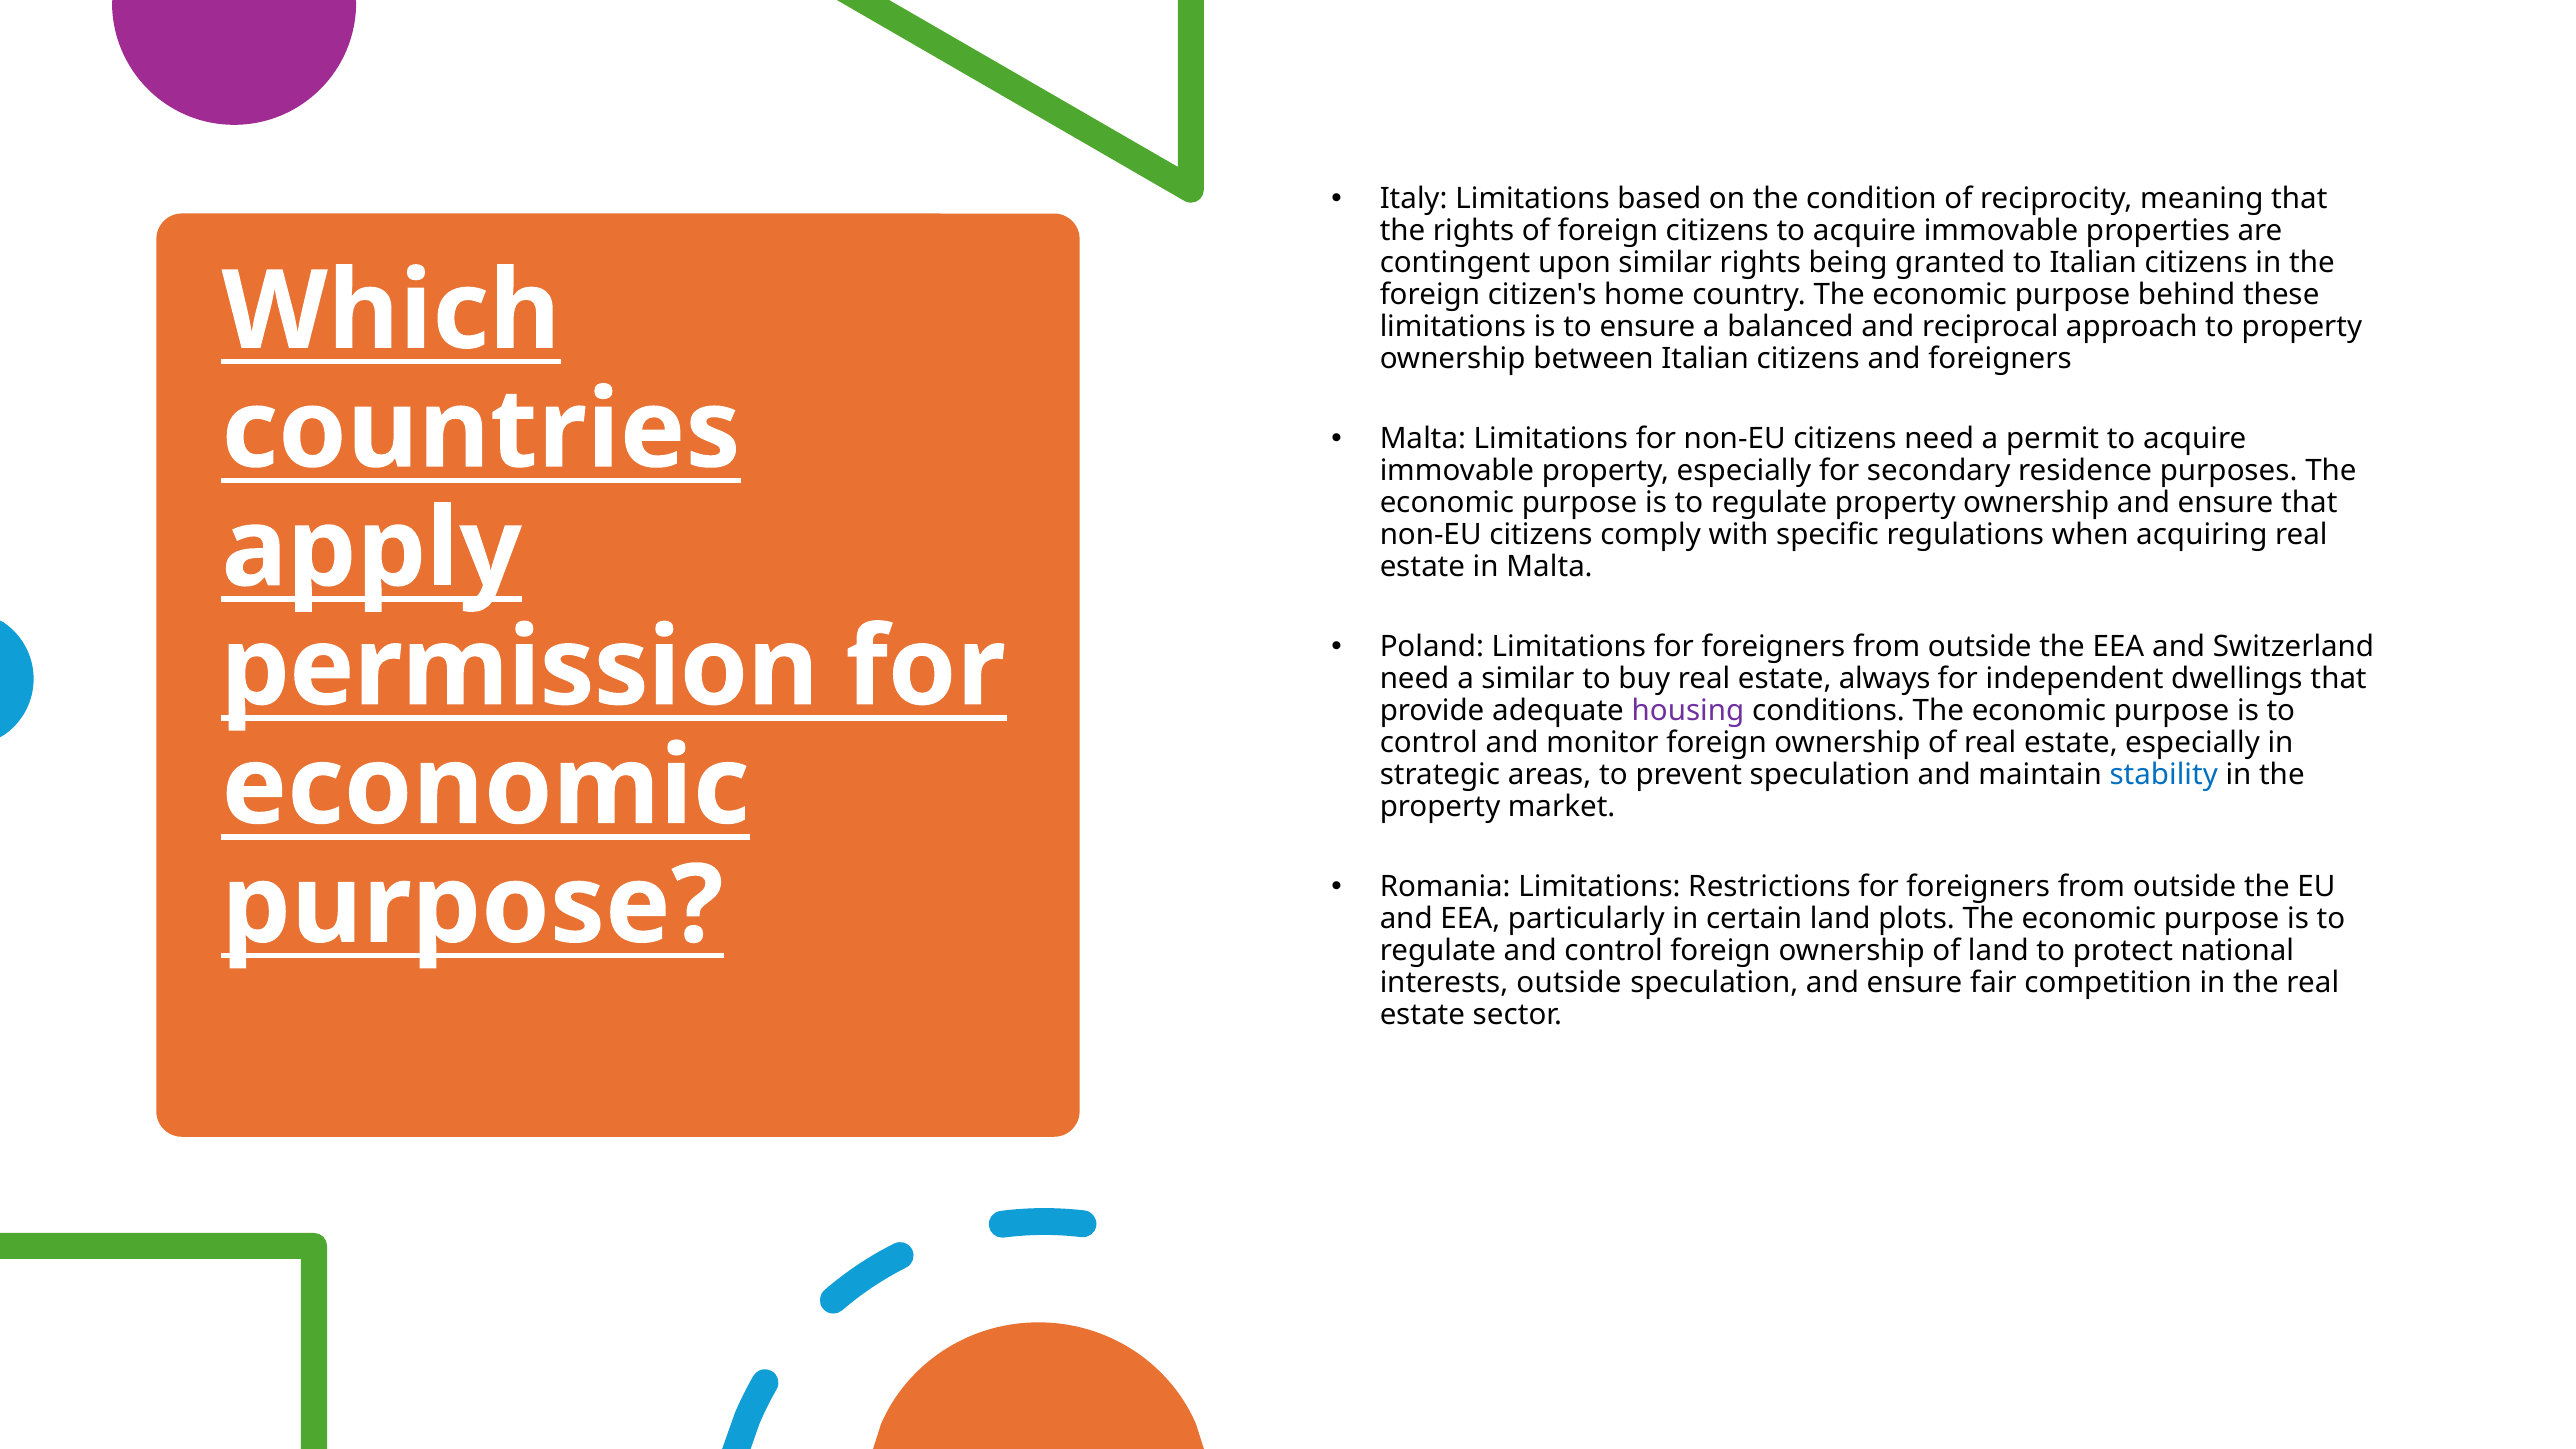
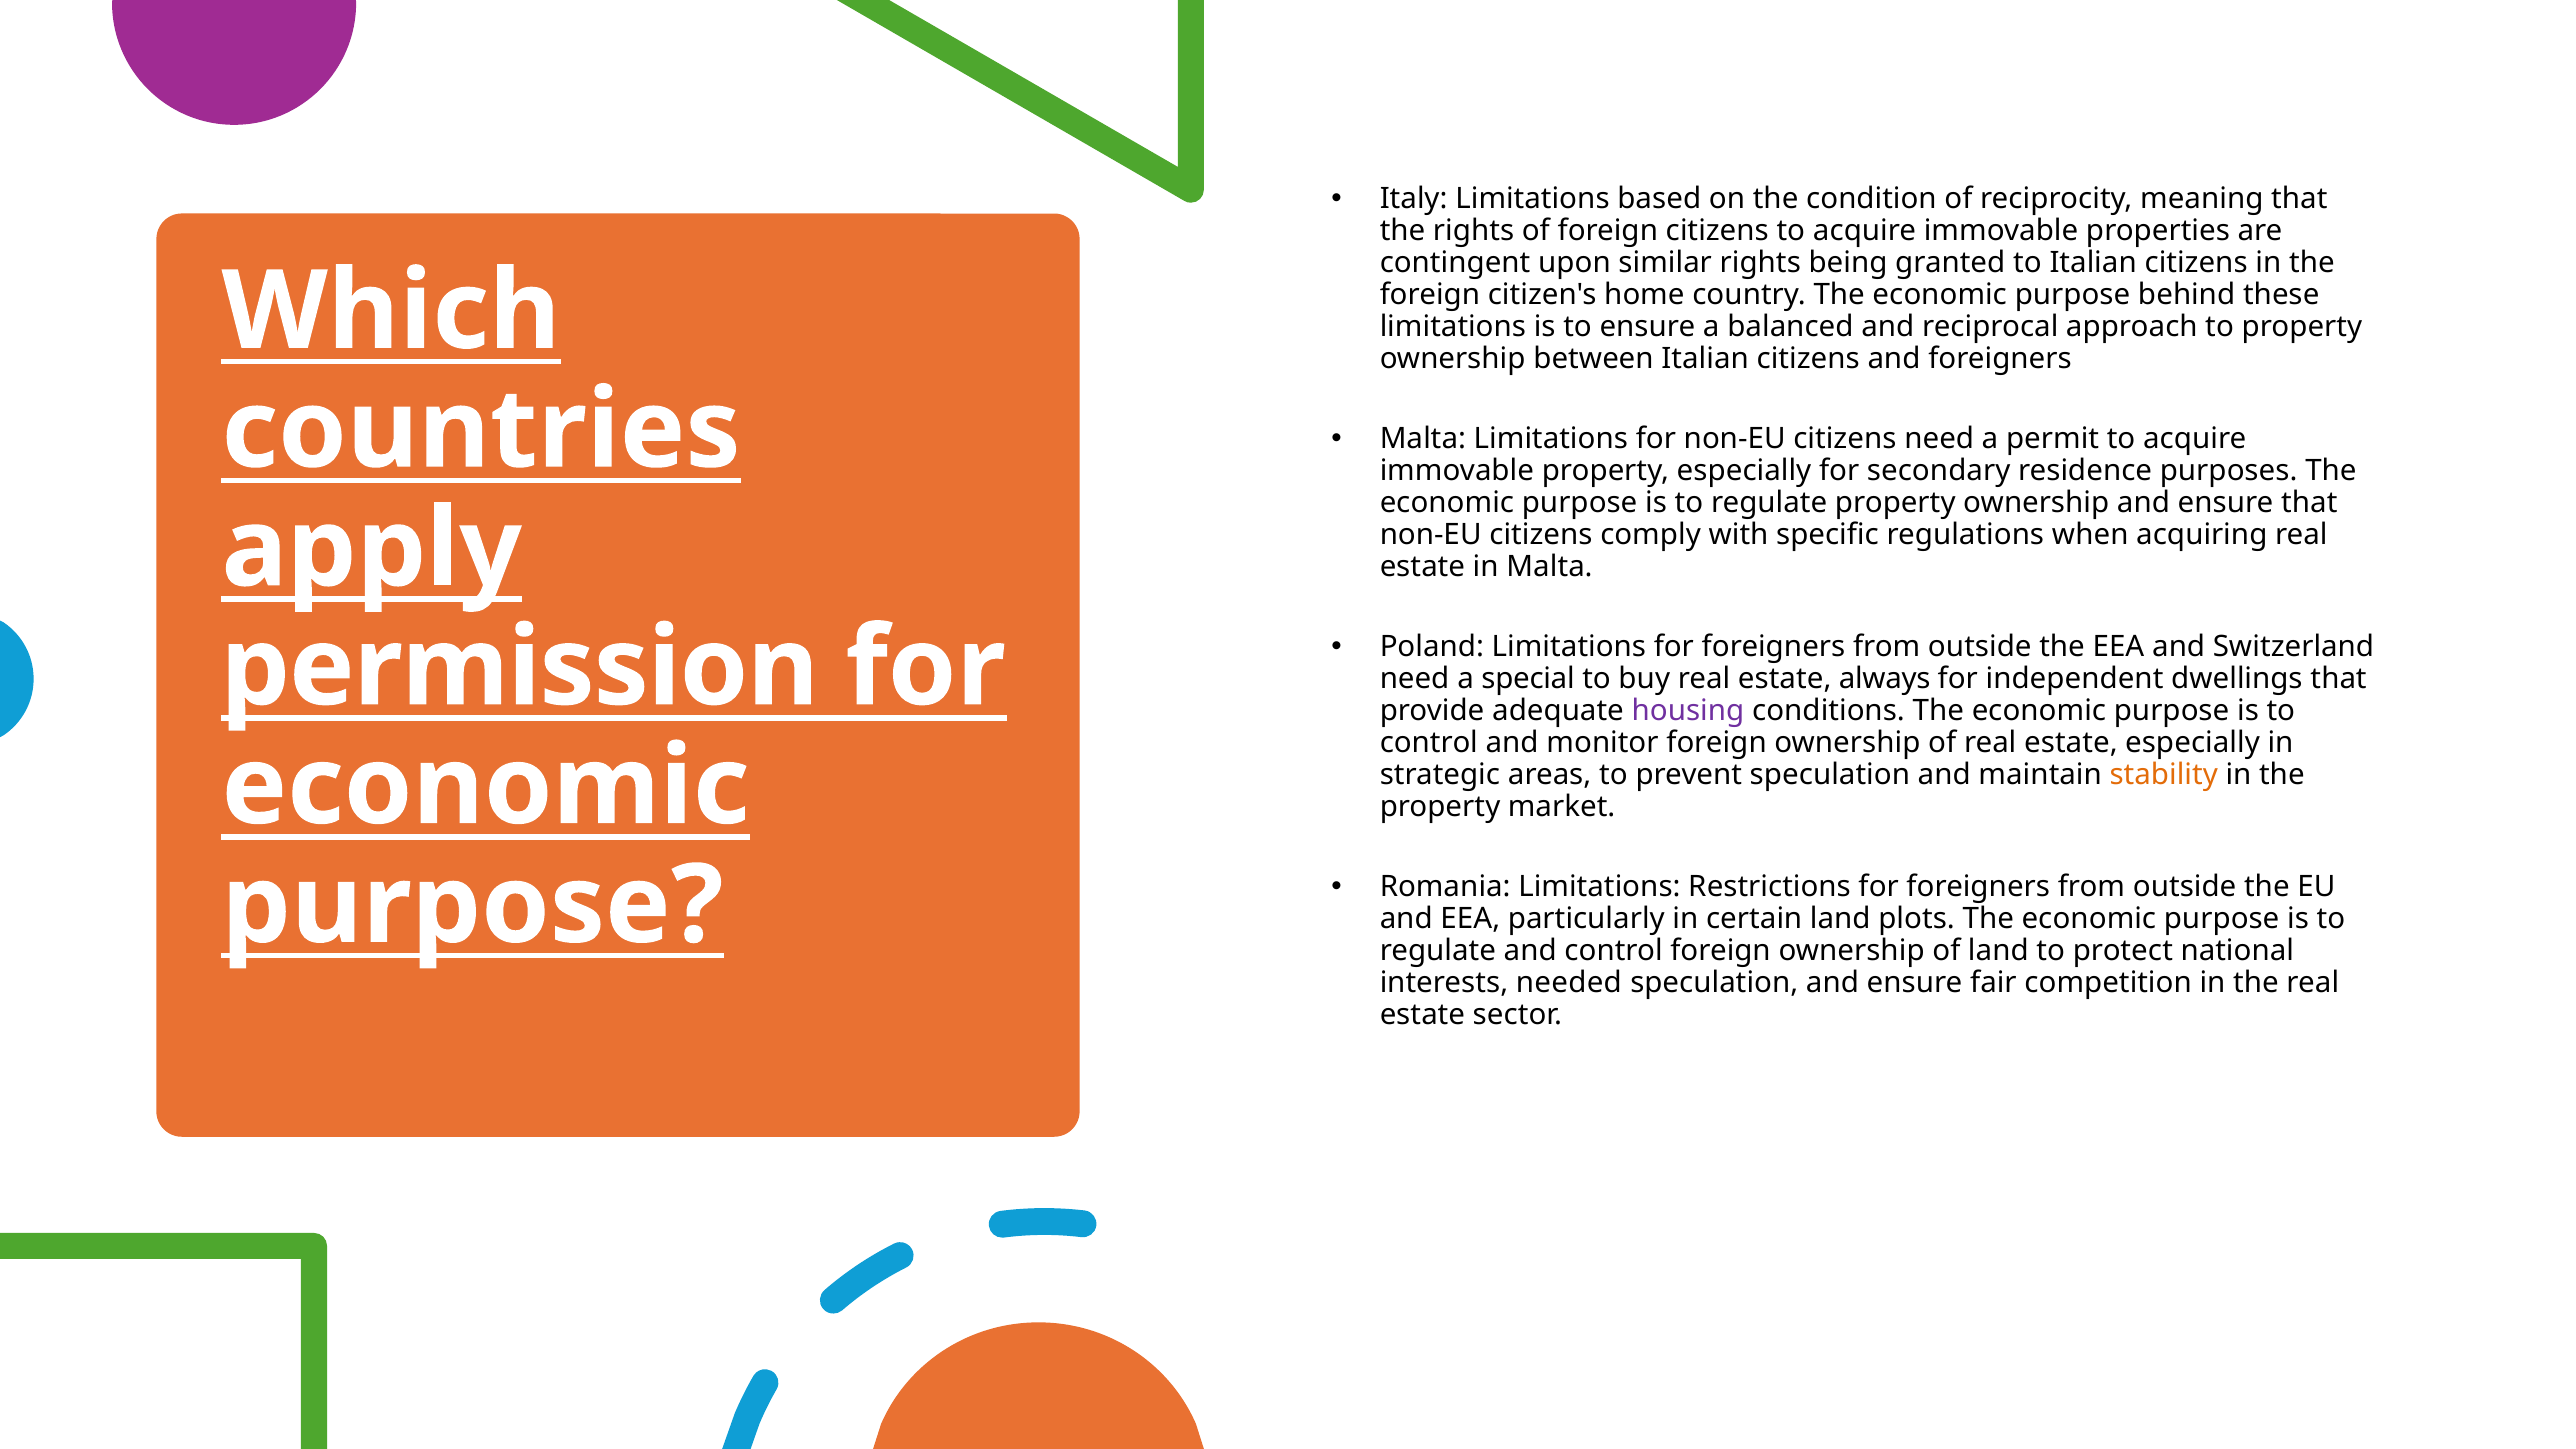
a similar: similar -> special (1528, 679)
stability colour: blue -> orange (2164, 775)
interests outside: outside -> needed (1569, 983)
